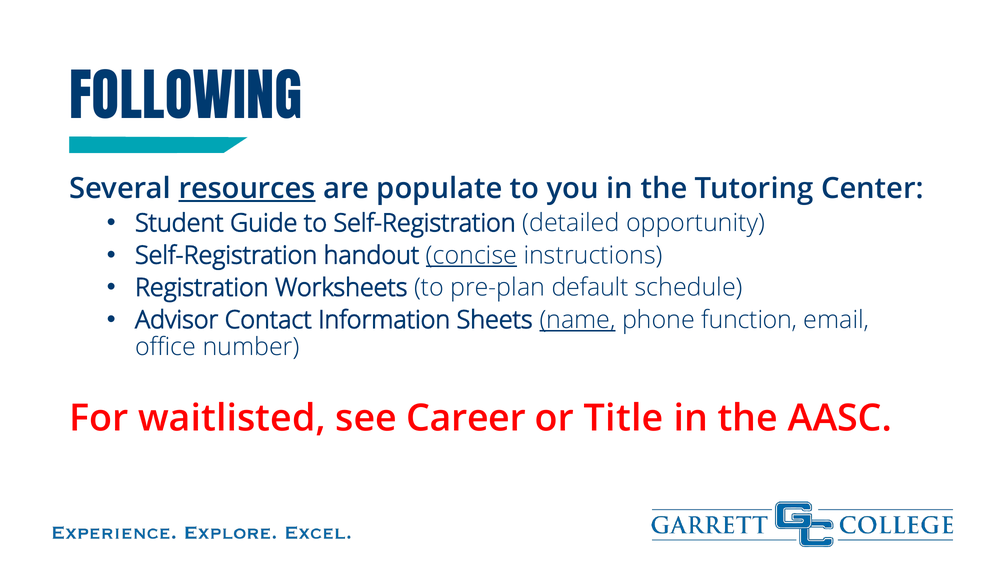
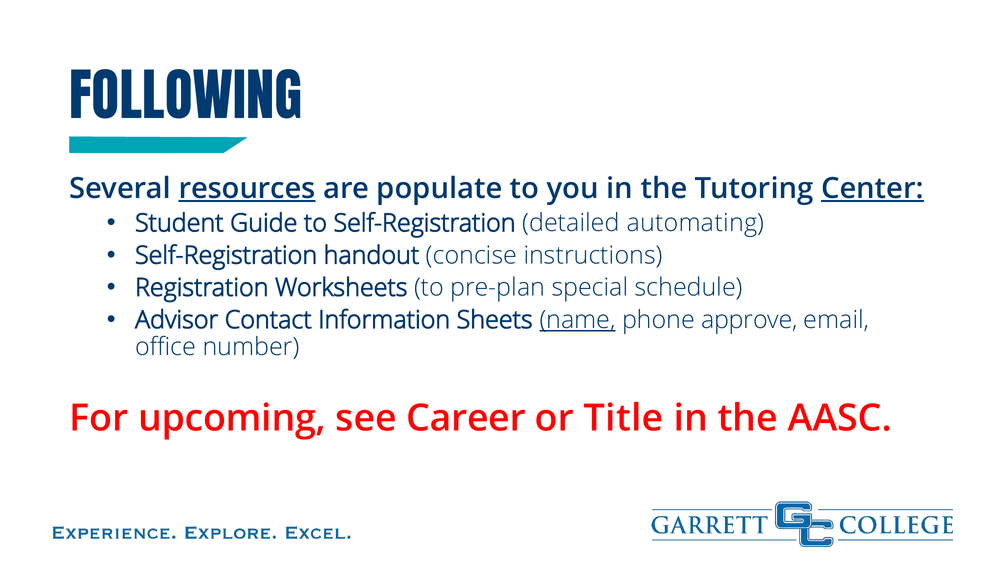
Center underline: none -> present (872, 189)
opportunity: opportunity -> automating (695, 223)
concise underline: present -> none (471, 255)
default: default -> special (590, 288)
function: function -> approve (749, 320)
waitlisted: waitlisted -> upcoming (232, 418)
